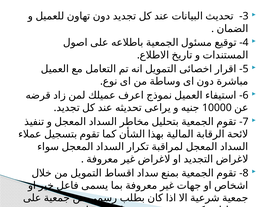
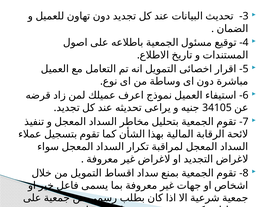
10000: 10000 -> 34105 (217, 108)
